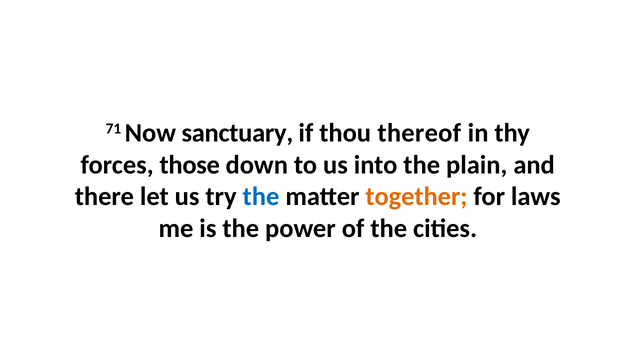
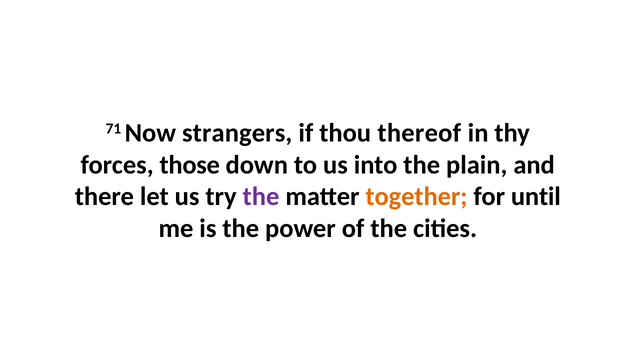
sanctuary: sanctuary -> strangers (237, 133)
the colour: blue -> purple (261, 197)
laws: laws -> until (536, 197)
